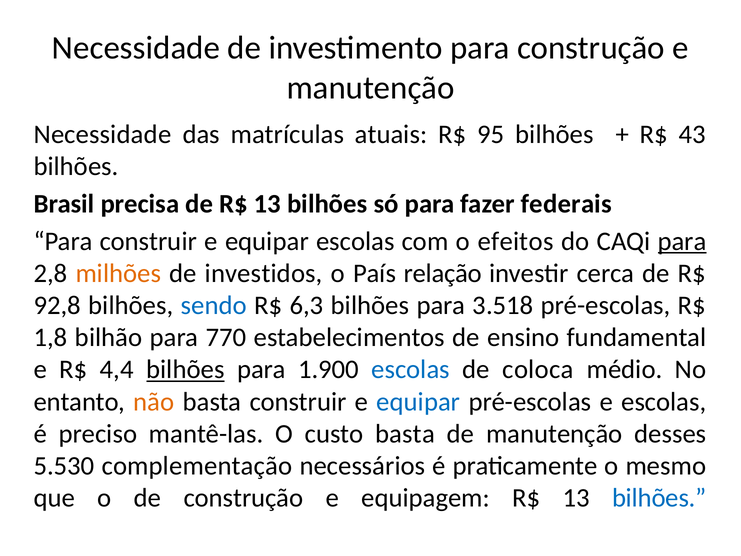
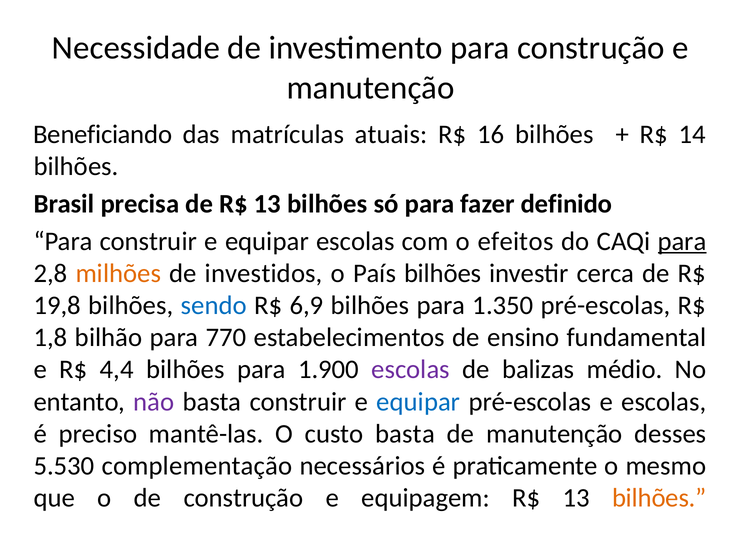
Necessidade: Necessidade -> Beneficiando (103, 134)
95: 95 -> 16 (491, 134)
43: 43 -> 14 (692, 134)
federais: federais -> definido (567, 204)
País relação: relação -> bilhões (443, 273)
92,8: 92,8 -> 19,8 (57, 305)
6,3: 6,3 -> 6,9 (307, 305)
3.518: 3.518 -> 1.350 (503, 305)
bilhões underline: present -> none (185, 369)
escolas colour: blue -> purple (411, 369)
coloca: coloca -> balizas (538, 369)
não colour: orange -> purple (154, 402)
bilhões colour: blue -> orange (659, 498)
